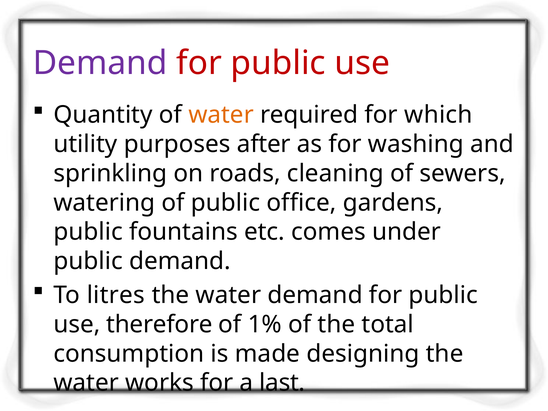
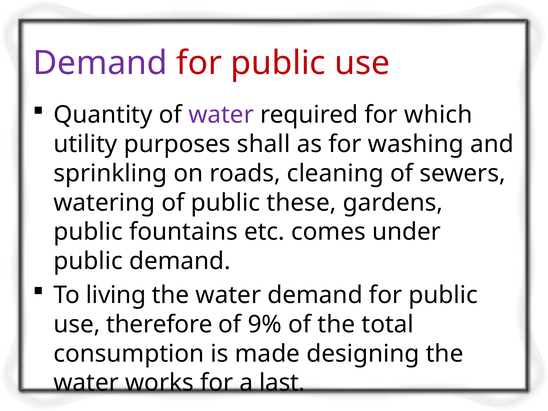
water colour: orange -> purple (221, 115)
after: after -> shall (264, 144)
office: office -> these (301, 203)
litres: litres -> living (116, 295)
1%: 1% -> 9% (265, 324)
